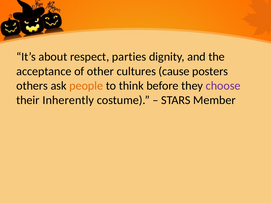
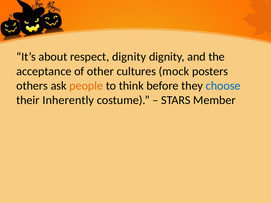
respect parties: parties -> dignity (129, 57)
cause: cause -> mock (174, 71)
choose colour: purple -> blue (223, 86)
